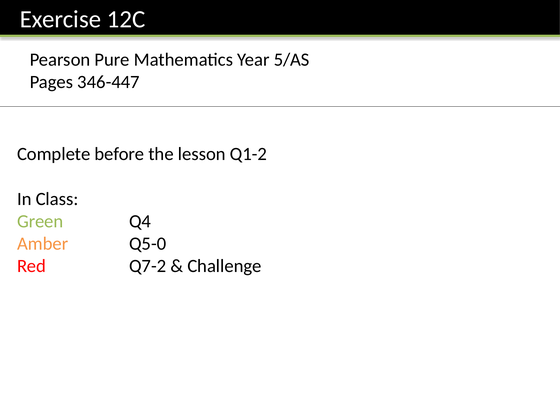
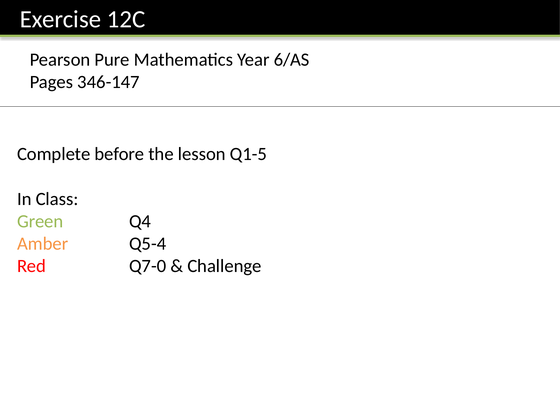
5/AS: 5/AS -> 6/AS (292, 60)
346-447: 346-447 -> 346-147 (109, 82)
Q1-2: Q1-2 -> Q1-5 (248, 154)
Q5-0: Q5-0 -> Q5-4 (148, 244)
Q7-2: Q7-2 -> Q7-0 (148, 266)
